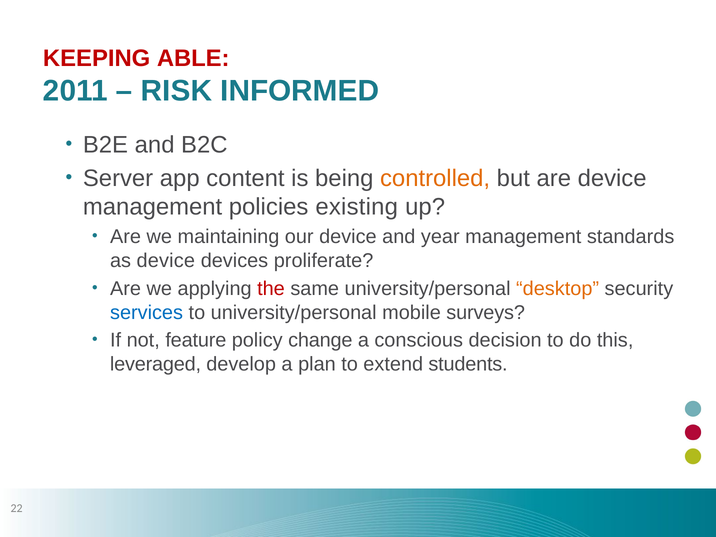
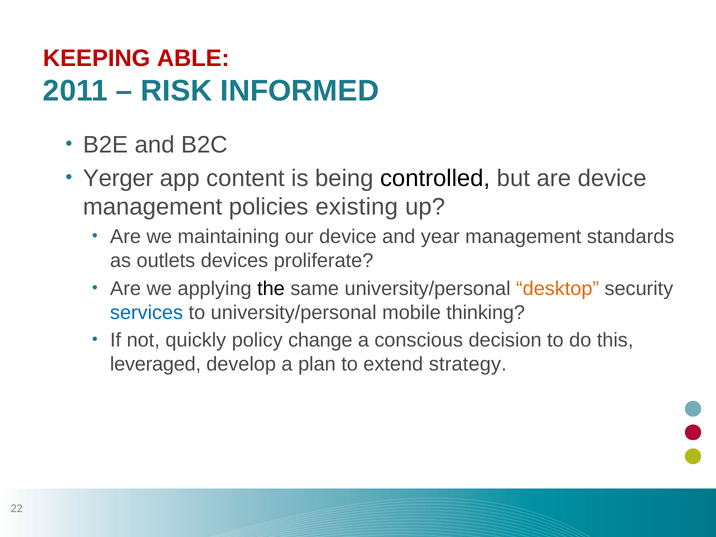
Server: Server -> Yerger (118, 178)
controlled colour: orange -> black (435, 178)
as device: device -> outlets (166, 261)
the colour: red -> black (271, 289)
surveys: surveys -> thinking (486, 312)
feature: feature -> quickly (196, 340)
students: students -> strategy (468, 364)
